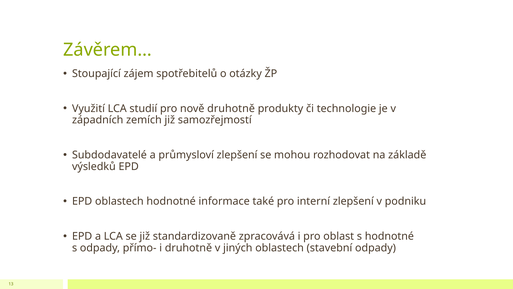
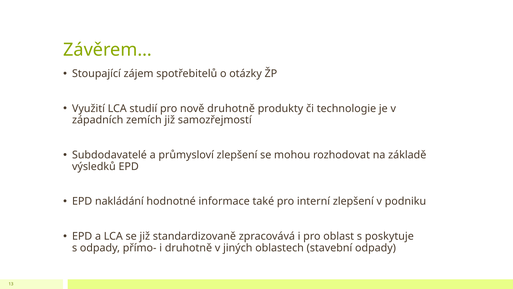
EPD oblastech: oblastech -> nakládání (119, 201)
s hodnotné: hodnotné -> poskytuje (389, 236)
